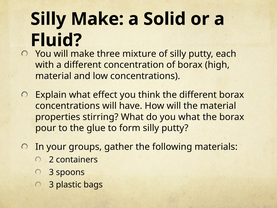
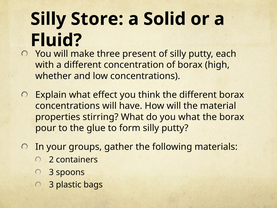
Silly Make: Make -> Store (97, 19)
mixture: mixture -> present (139, 54)
material: material -> whether (53, 76)
